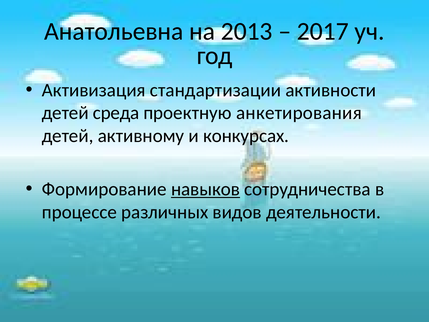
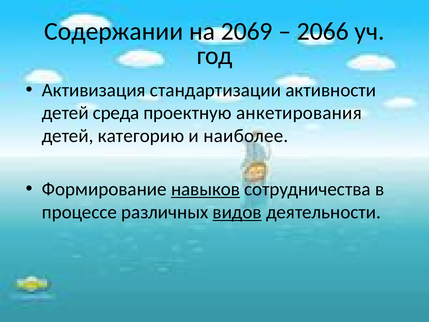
Анатольевна: Анатольевна -> Содержании (114, 31)
2013: 2013 -> 2069 (247, 31)
2017: 2017 -> 2066 (323, 31)
активному: активному -> категорию (141, 136)
конкурсах: конкурсах -> наиболее (246, 136)
видов underline: none -> present (237, 212)
